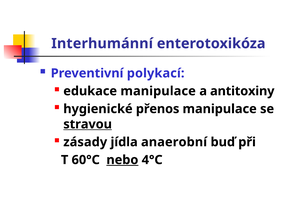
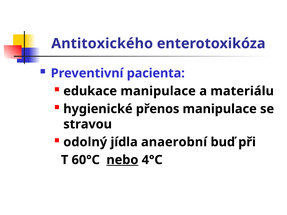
Interhumánní: Interhumánní -> Antitoxického (102, 44)
polykací: polykací -> pacienta (156, 73)
antitoxiny: antitoxiny -> materiálu (242, 91)
stravou underline: present -> none (88, 124)
zásady: zásady -> odolný (85, 142)
